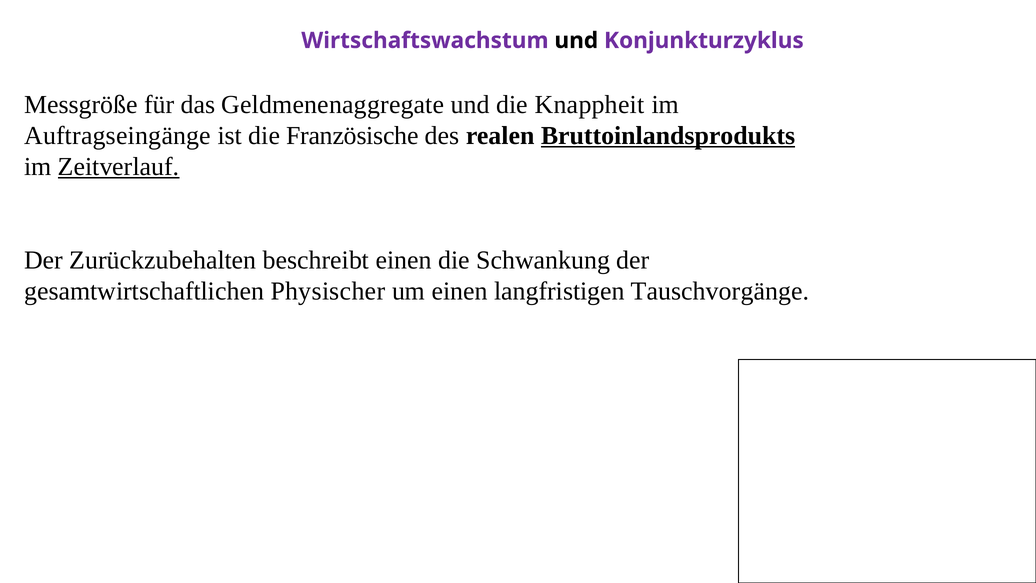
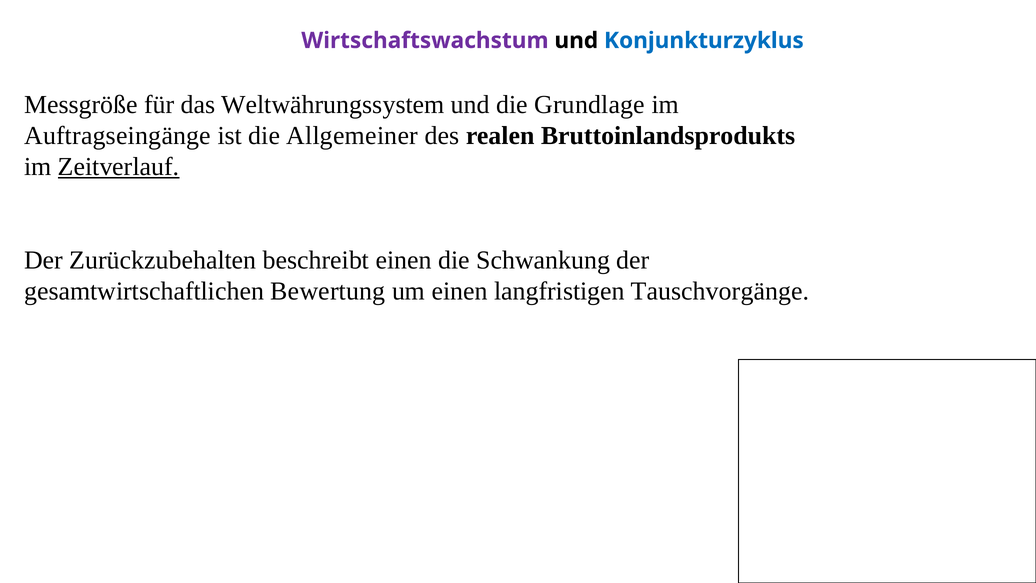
Konjunkturzyklus colour: purple -> blue (704, 41)
Geldmenenaggregate: Geldmenenaggregate -> Weltwährungssystem (333, 105)
Knappheit: Knappheit -> Grundlage (590, 105)
Französische: Französische -> Allgemeiner (352, 136)
Bruttoinlandsprodukts underline: present -> none (668, 136)
Physischer: Physischer -> Bewertung (328, 291)
